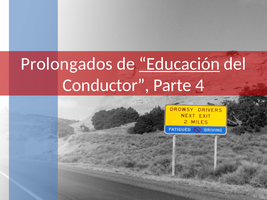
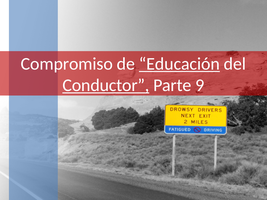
Prolongados: Prolongados -> Compromiso (67, 64)
Conductor underline: none -> present (106, 85)
4: 4 -> 9 (200, 85)
